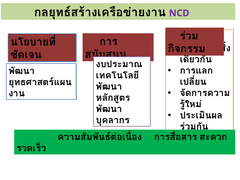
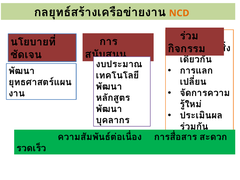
NCD colour: purple -> orange (179, 13)
